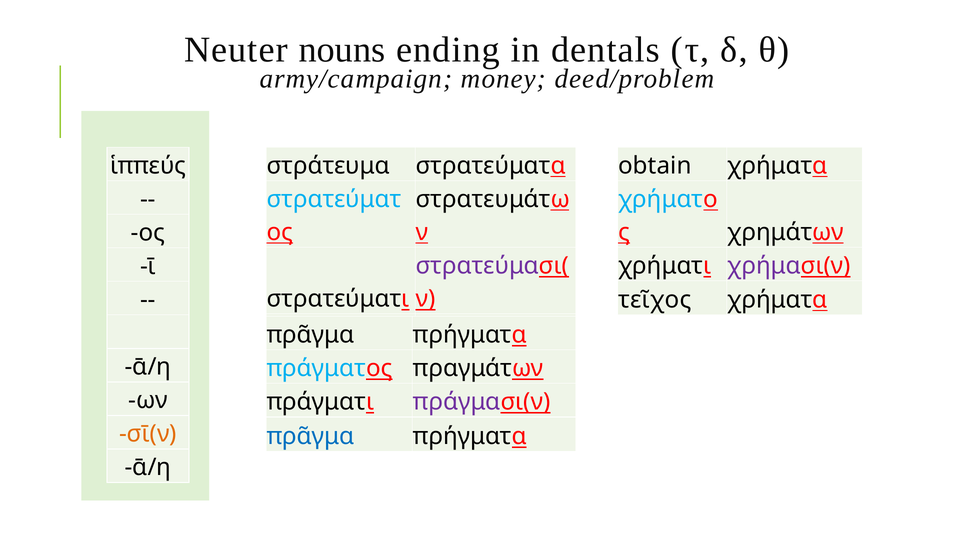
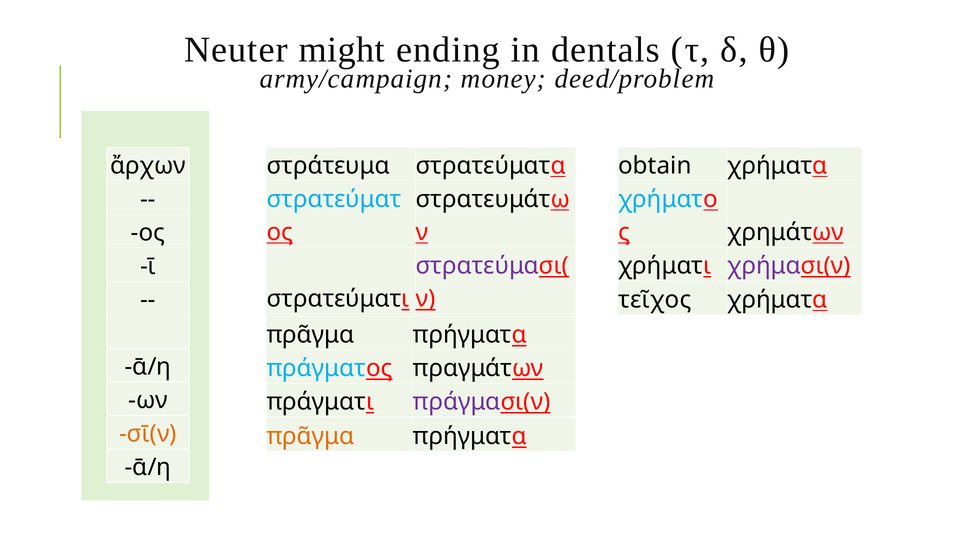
nouns: nouns -> might (342, 50)
ἱππεύς: ἱππεύς -> ἄρχων (148, 166)
πρᾶγμα colour: blue -> orange (311, 437)
